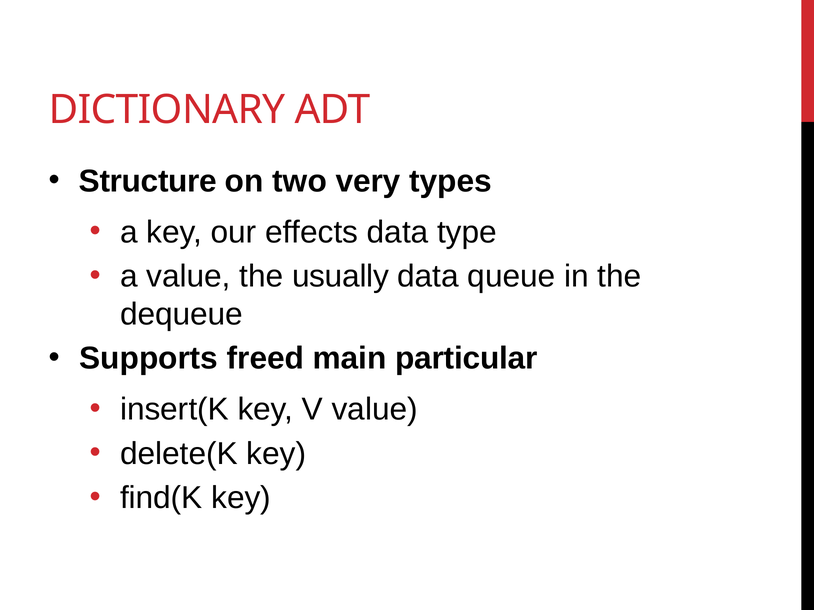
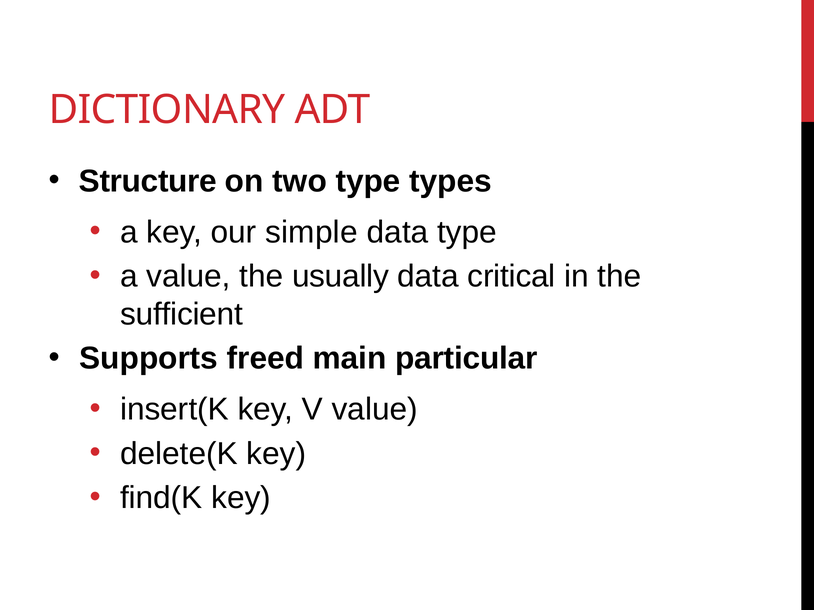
two very: very -> type (368, 181)
effects: effects -> simple (311, 232)
queue: queue -> critical (511, 277)
dequeue: dequeue -> sufficient (182, 314)
